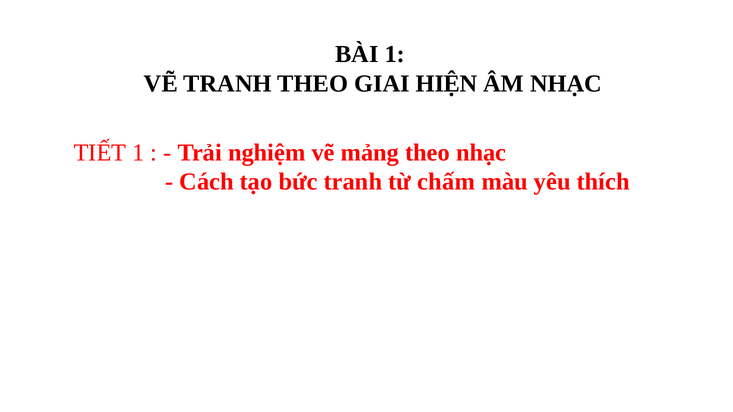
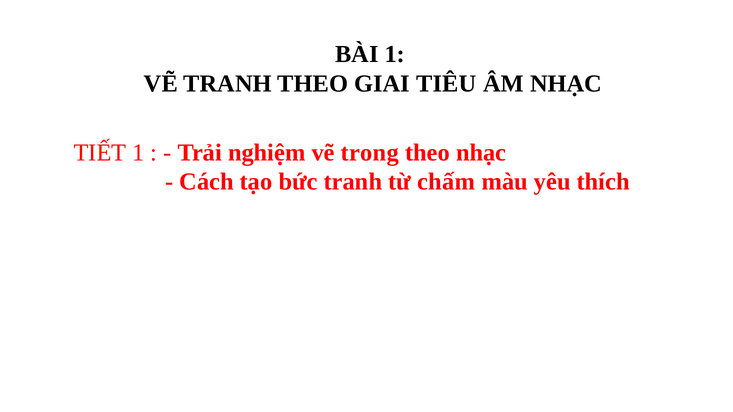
HIỆN: HIỆN -> TIÊU (446, 84)
mảng: mảng -> trong (370, 153)
